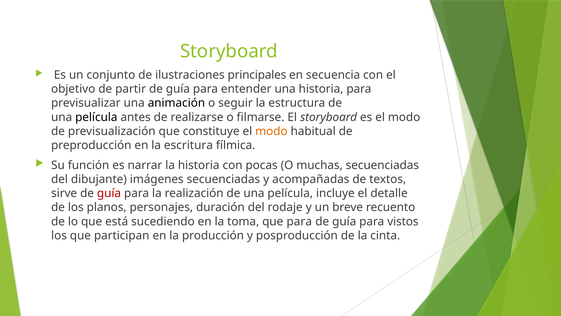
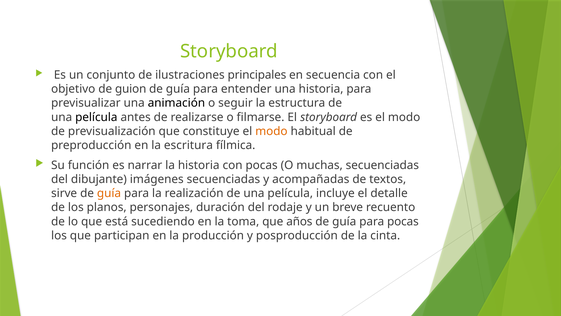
partir: partir -> guion (131, 89)
guía colour: red -> orange (109, 193)
que para: para -> años (299, 221)
para vistos: vistos -> pocas (403, 221)
